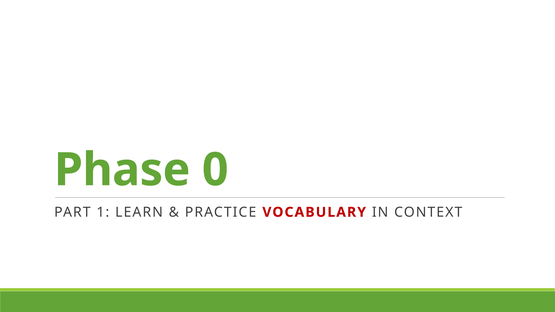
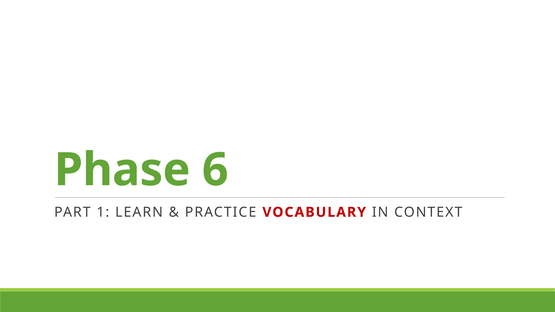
0: 0 -> 6 (215, 170)
